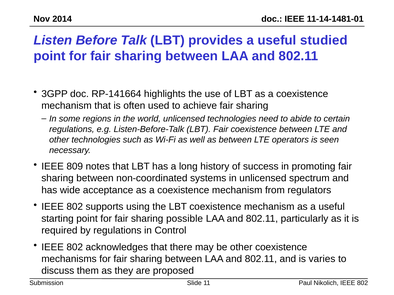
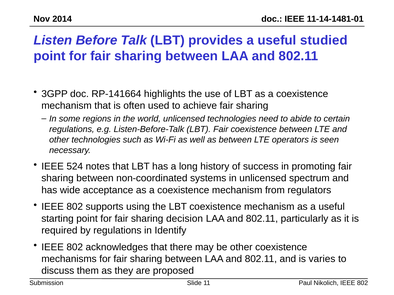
809: 809 -> 524 (75, 167)
possible: possible -> decision (185, 219)
Control: Control -> Identify (170, 231)
